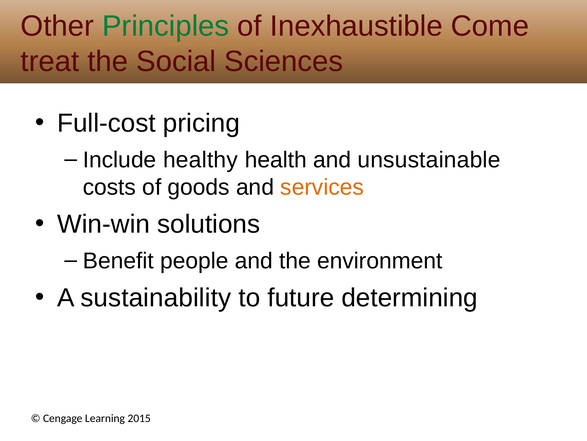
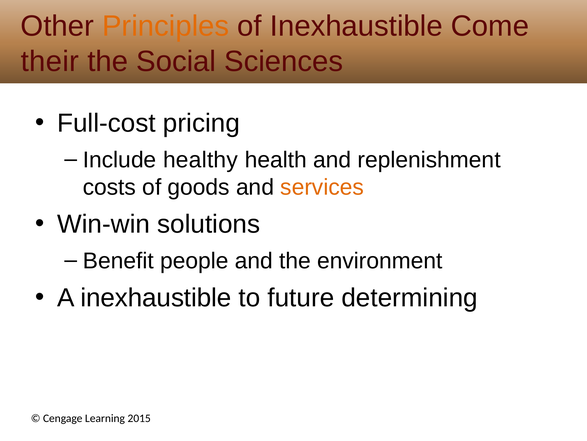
Principles colour: green -> orange (166, 26)
treat: treat -> their (50, 61)
unsustainable: unsustainable -> replenishment (429, 160)
A sustainability: sustainability -> inexhaustible (156, 297)
